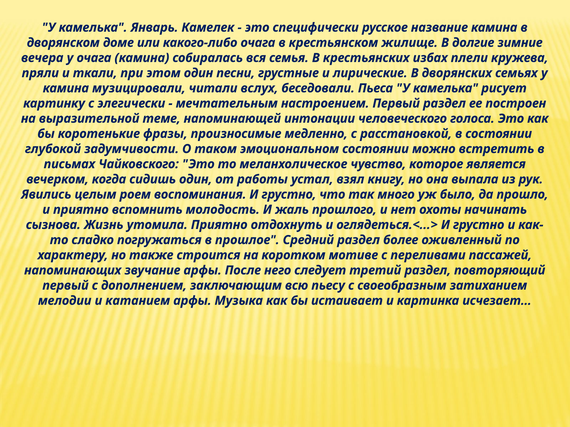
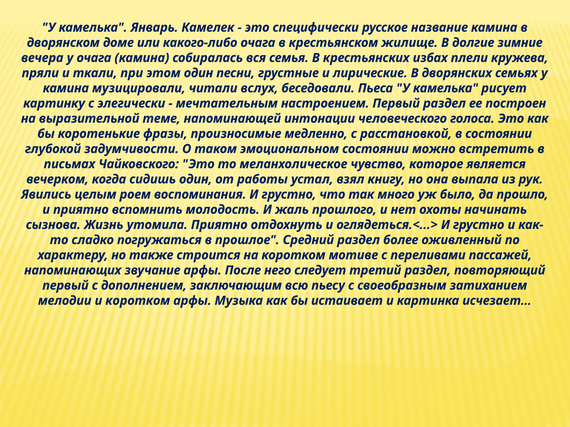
и катанием: катанием -> коротком (138, 301)
